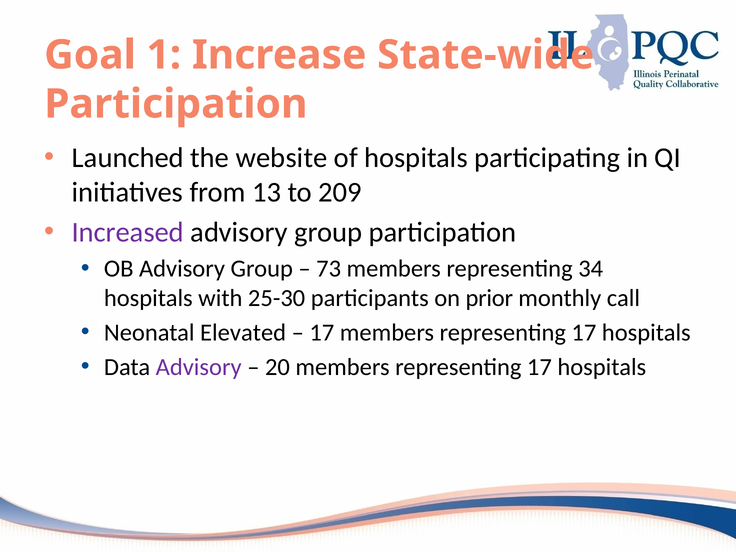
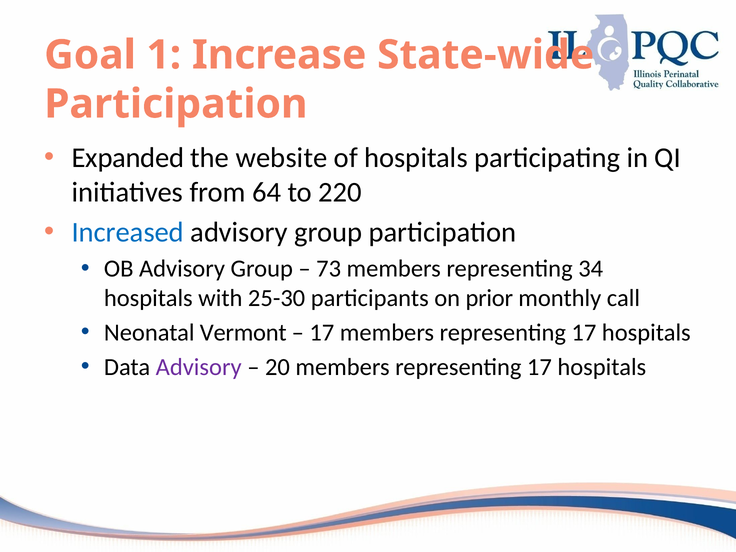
Launched: Launched -> Expanded (128, 158)
13: 13 -> 64 (267, 192)
209: 209 -> 220 (340, 192)
Increased colour: purple -> blue (128, 232)
Elevated: Elevated -> Vermont (243, 333)
